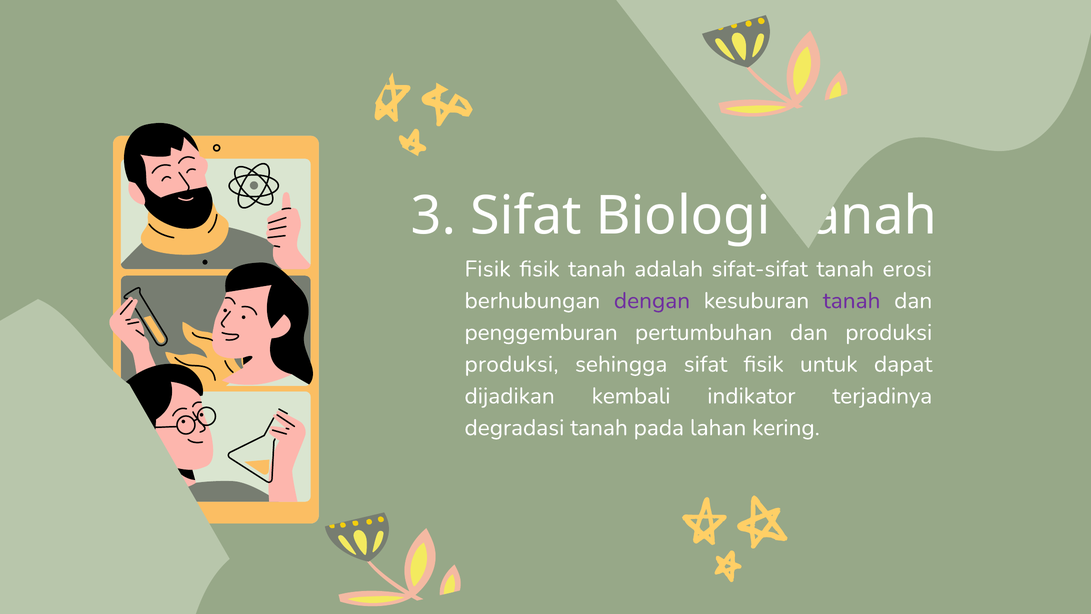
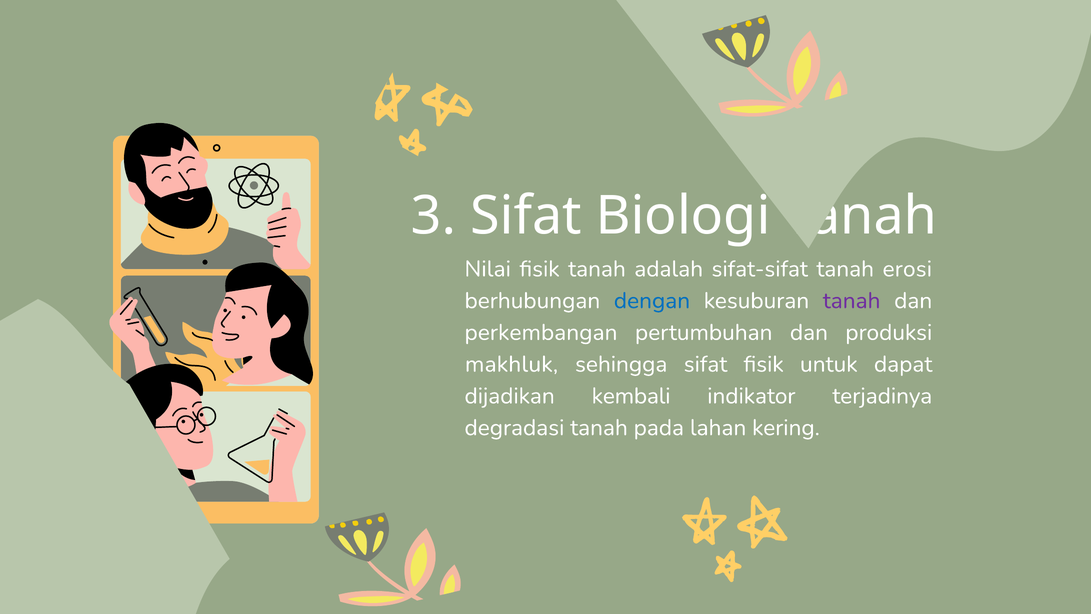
Fisik: Fisik -> Nilai (488, 269)
dengan colour: purple -> blue (652, 301)
penggemburan: penggemburan -> perkembangan (541, 332)
produksi: produksi -> makhluk (512, 364)
